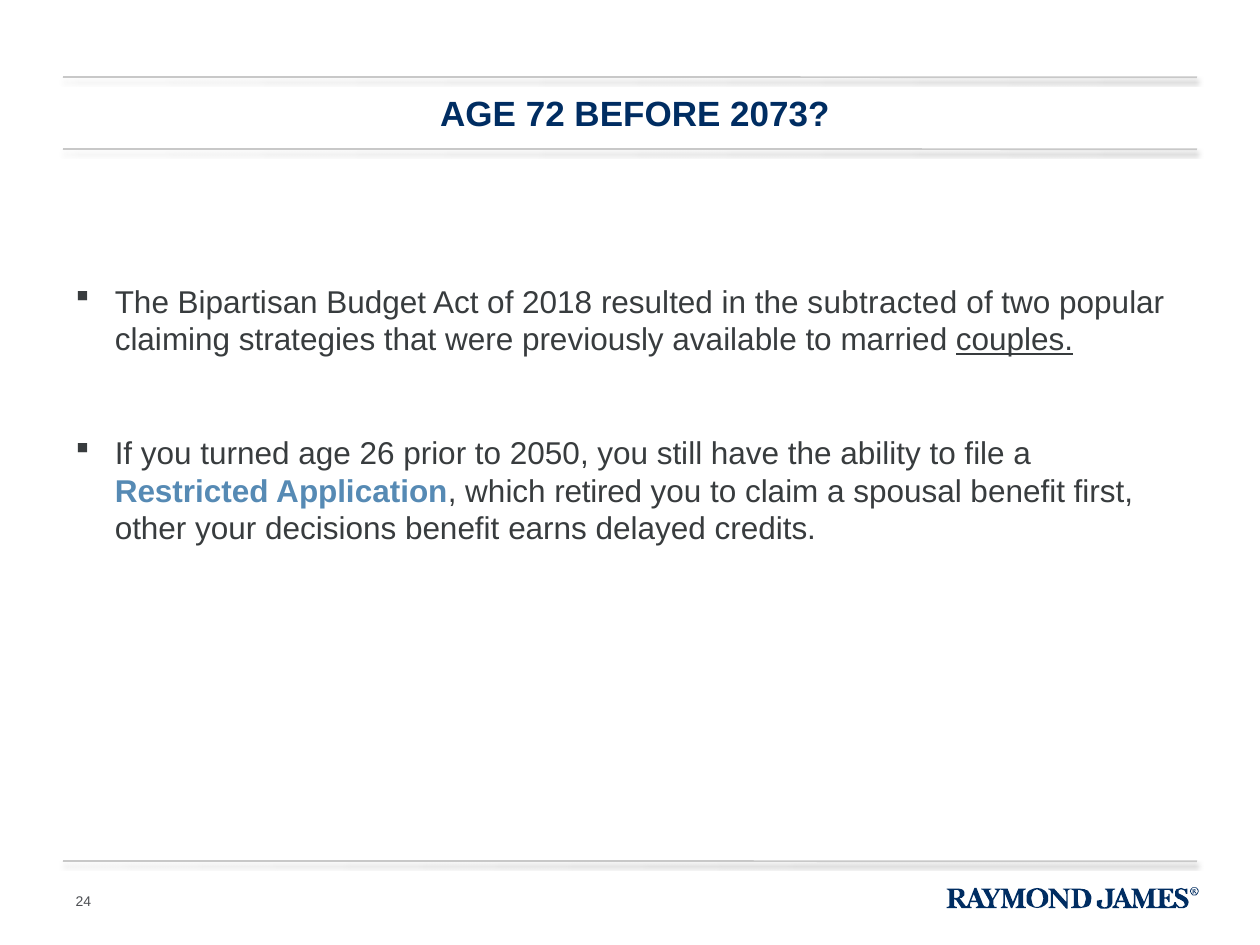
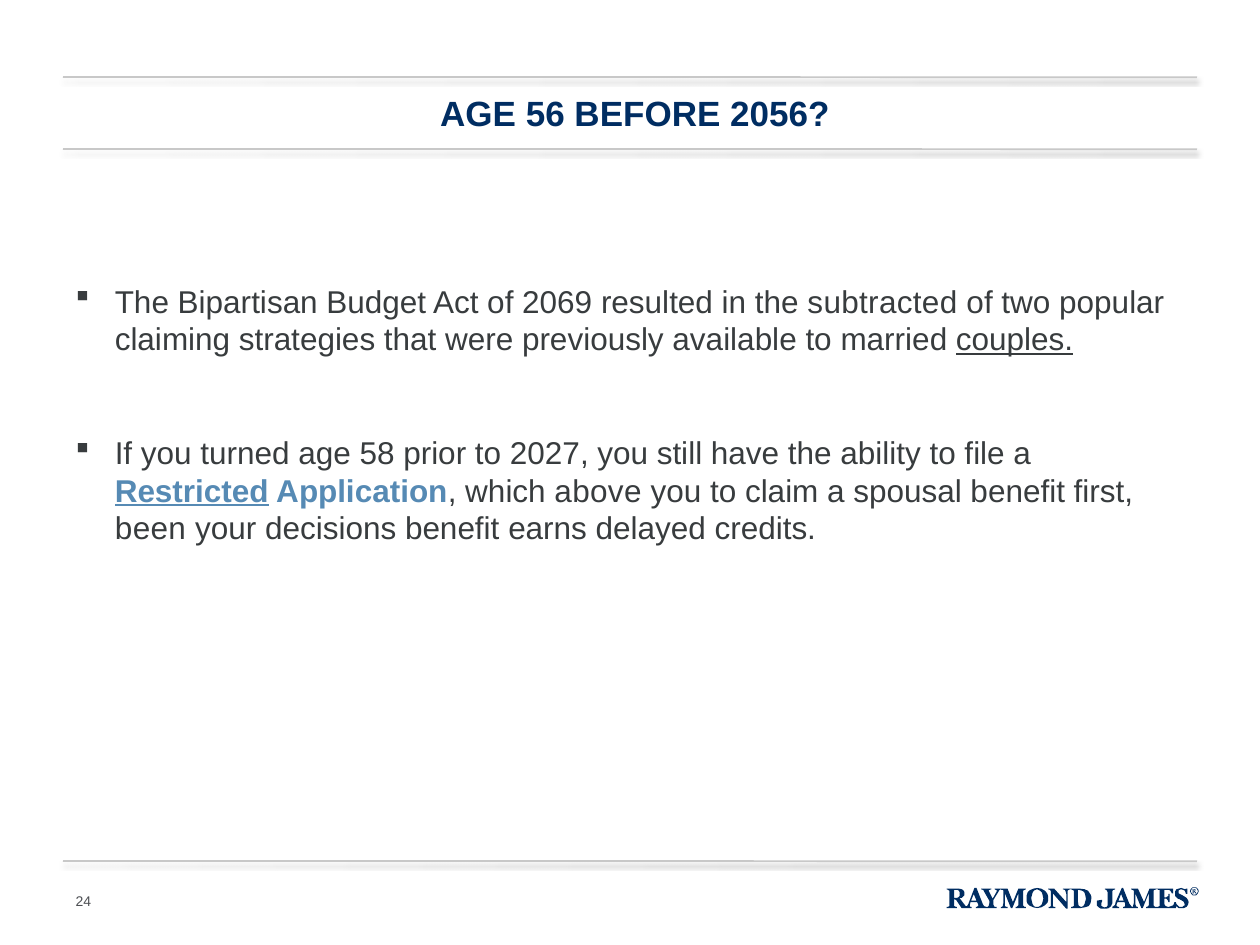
72: 72 -> 56 (545, 115)
2073: 2073 -> 2056 (780, 115)
2018: 2018 -> 2069 (557, 303)
26: 26 -> 58 (377, 454)
2050: 2050 -> 2027 (549, 454)
Restricted underline: none -> present (192, 492)
retired: retired -> above (598, 492)
other: other -> been (150, 530)
